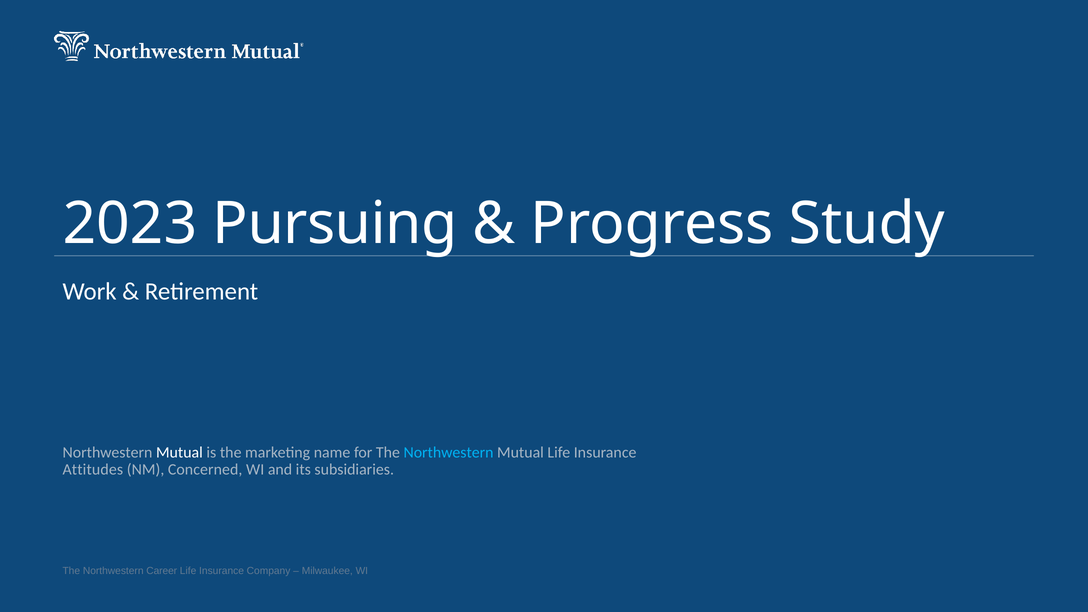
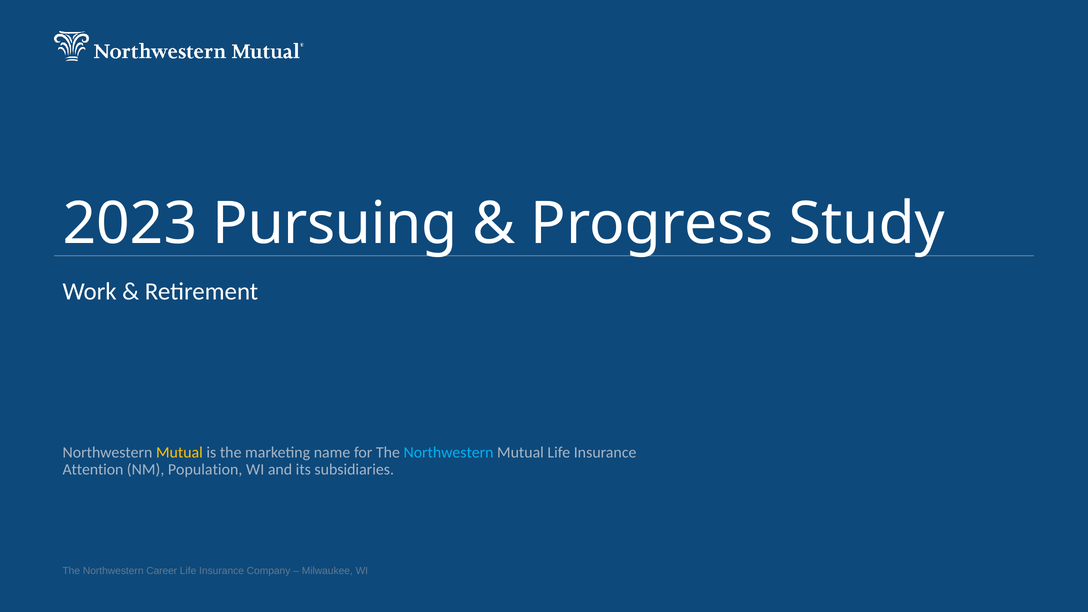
Mutual colour: white -> yellow (179, 453)
Attitudes: Attitudes -> Attention (93, 470)
Concerned: Concerned -> Population (205, 470)
